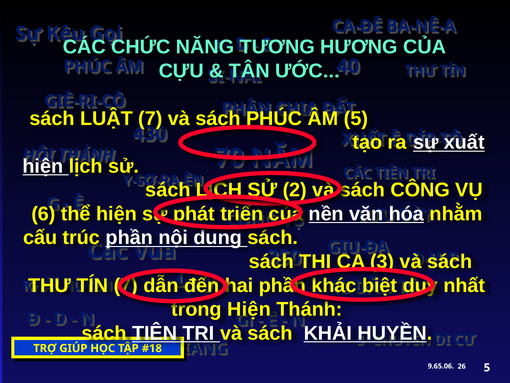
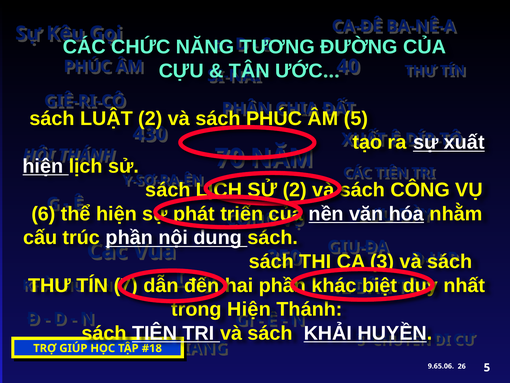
HƯƠNG: HƯƠNG -> ĐƯỜNG (359, 47)
7: 7 -> 2 (150, 118)
